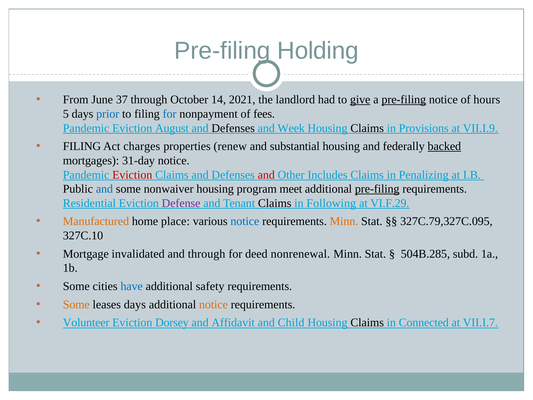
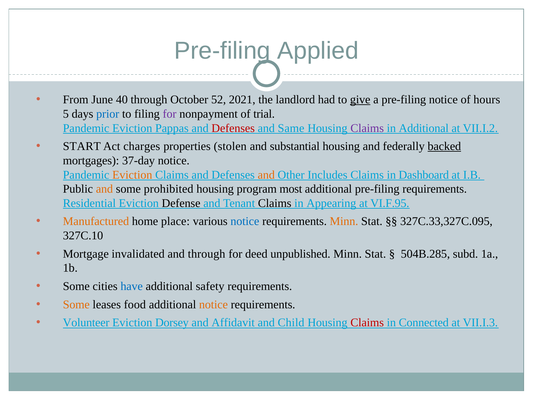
Holding: Holding -> Applied (318, 51)
37: 37 -> 40 (122, 100)
14: 14 -> 52 (219, 100)
pre-filing underline: present -> none (404, 100)
for colour: blue -> purple (170, 114)
fees: fees -> trial (264, 114)
August: August -> Pappas (172, 128)
Defenses colour: black -> red (233, 128)
Week: Week -> Same (291, 128)
Claims colour: black -> purple (367, 128)
in Provisions: Provisions -> Additional (424, 128)
VII.I.9: VII.I.9 -> VII.I.2 (480, 128)
FILING: FILING -> START (82, 146)
renew: renew -> stolen (230, 146)
31-day: 31-day -> 37-day (139, 160)
Eviction colour: red -> orange (132, 175)
and colour: red -> orange (266, 175)
Penalizing: Penalizing -> Dashboard (424, 175)
and colour: blue -> orange (104, 189)
nonwaiver: nonwaiver -> prohibited (169, 189)
meet: meet -> most (291, 189)
pre-filing underline: present -> none (377, 189)
Defense colour: purple -> black (181, 203)
Following: Following -> Appearing (331, 203)
VI.F.29: VI.F.29 -> VI.F.95 (390, 203)
327C.79,327C.095: 327C.79,327C.095 -> 327C.33,327C.095 (446, 221)
nonrenewal: nonrenewal -> unpublished (300, 254)
leases days: days -> food (135, 304)
Claims colour: black -> red (367, 323)
VII.I.7: VII.I.7 -> VII.I.3 (480, 323)
